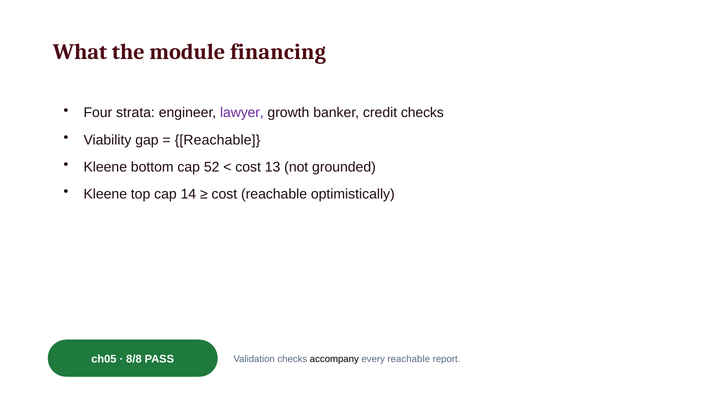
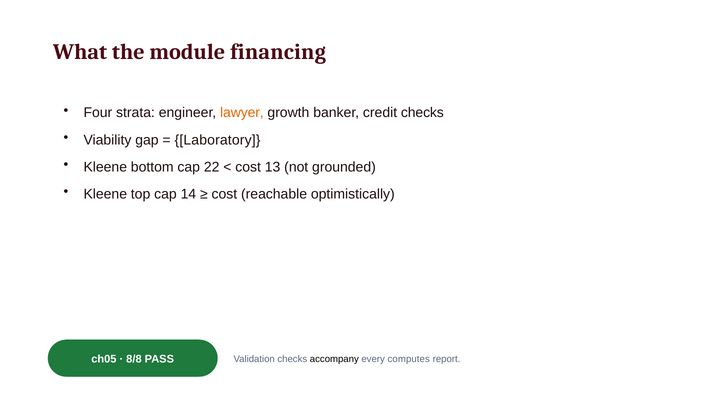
lawyer colour: purple -> orange (242, 113)
Reachable: Reachable -> Laboratory (218, 140)
52: 52 -> 22 (212, 167)
every reachable: reachable -> computes (409, 359)
